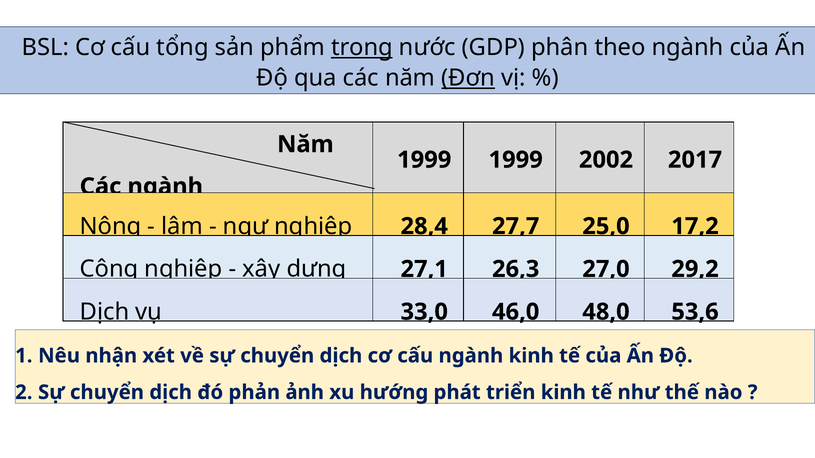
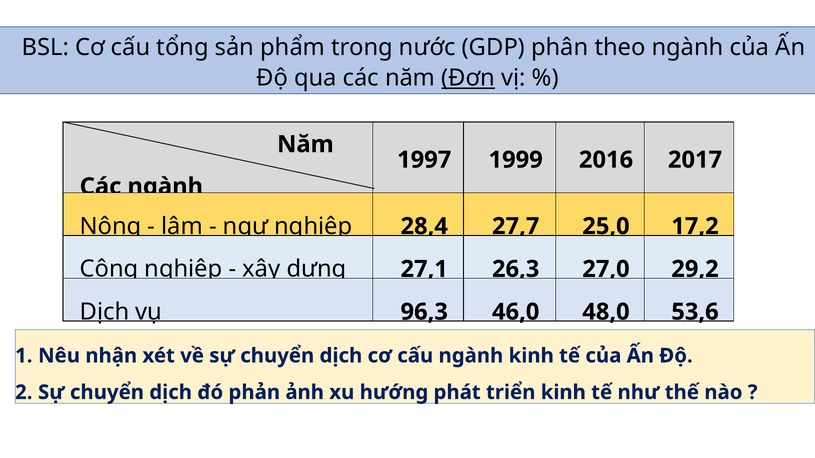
trong underline: present -> none (362, 48)
1999: 1999 -> 1997 (424, 160)
2002: 2002 -> 2016 (606, 160)
33,0: 33,0 -> 96,3 (424, 312)
